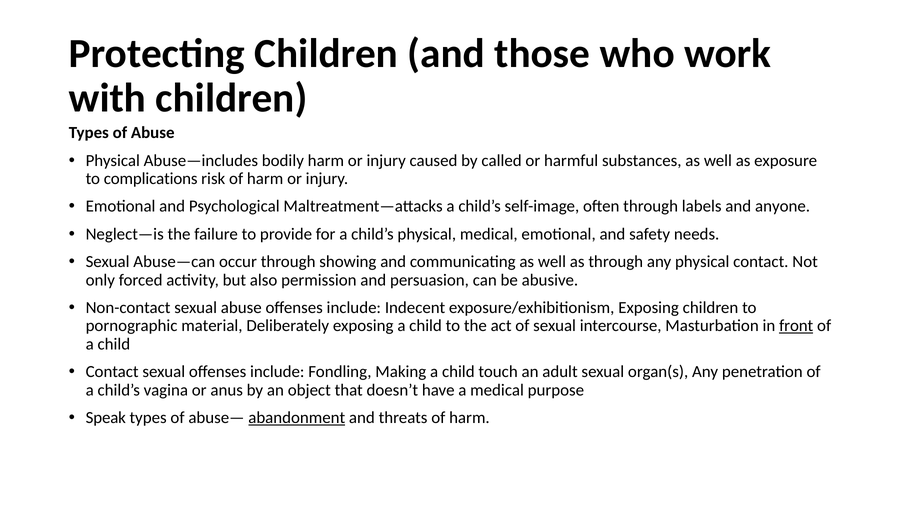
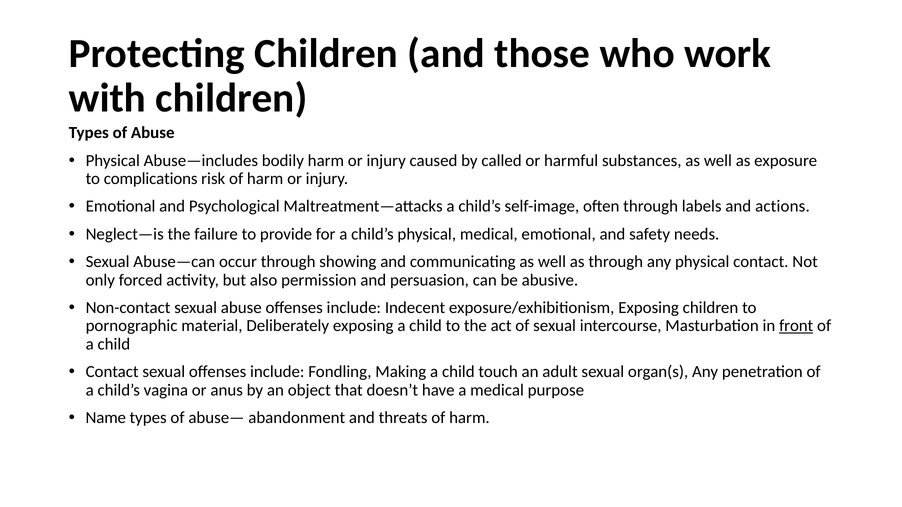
anyone: anyone -> actions (782, 207)
Speak: Speak -> Name (106, 418)
abandonment underline: present -> none (297, 418)
